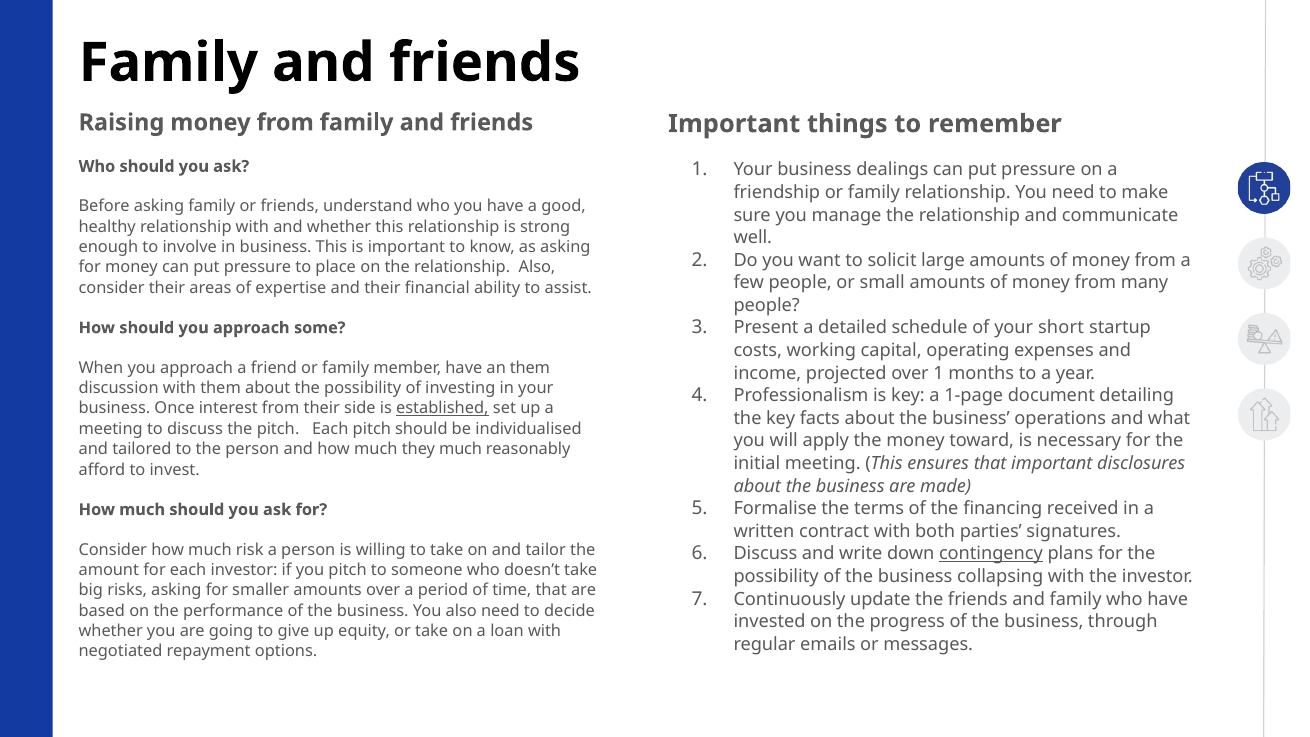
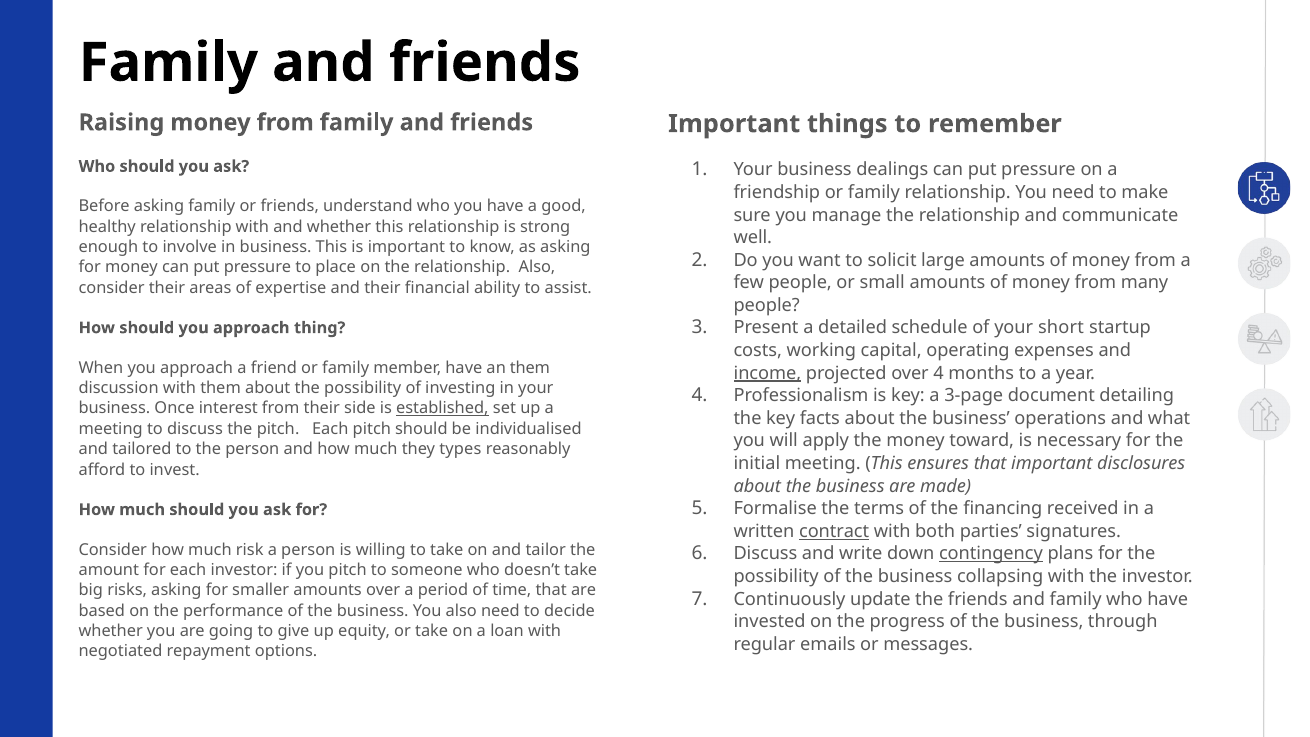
some: some -> thing (320, 328)
income underline: none -> present (767, 373)
over 1: 1 -> 4 (939, 373)
1-page: 1-page -> 3-page (974, 396)
they much: much -> types (460, 449)
contract underline: none -> present (834, 531)
